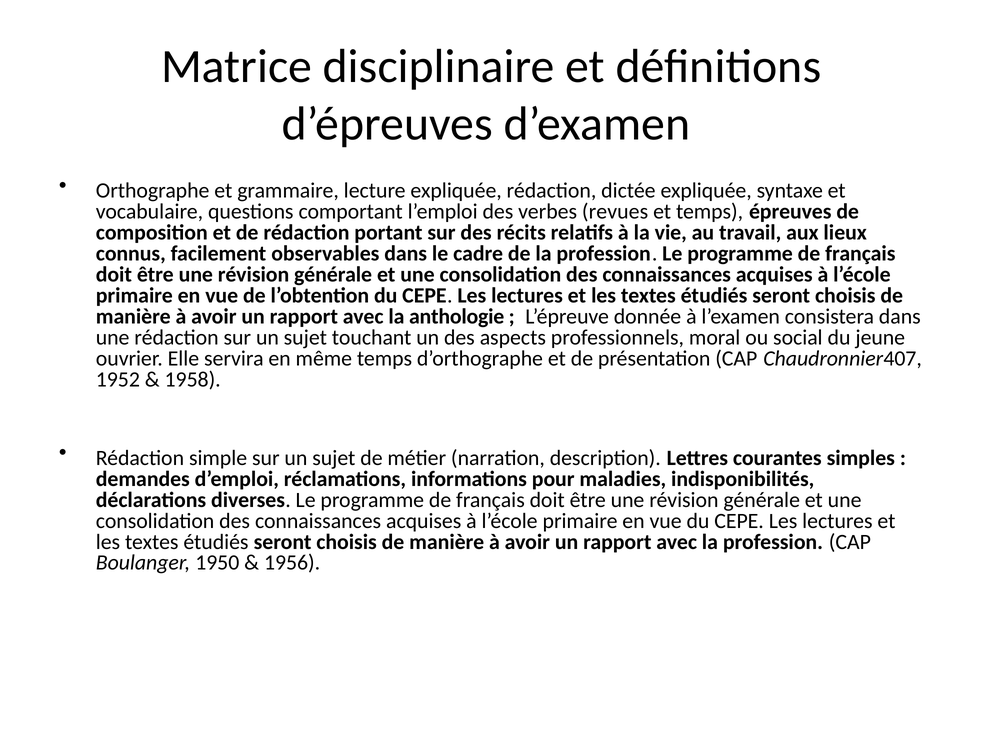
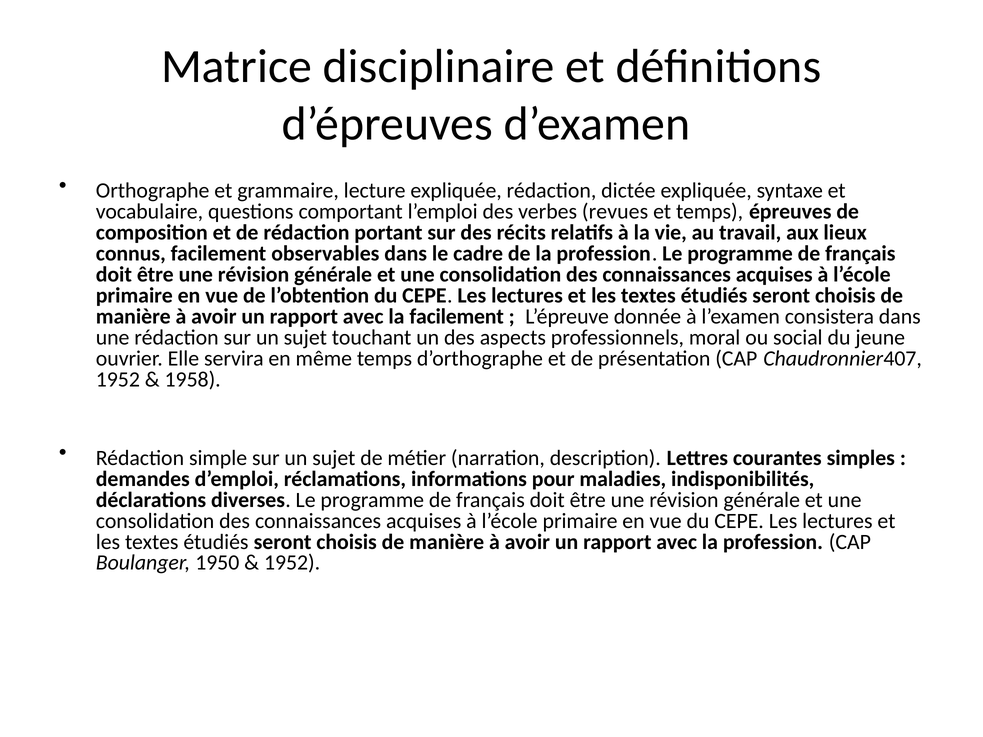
la anthologie: anthologie -> facilement (457, 317)
1956: 1956 -> 1952 (292, 563)
